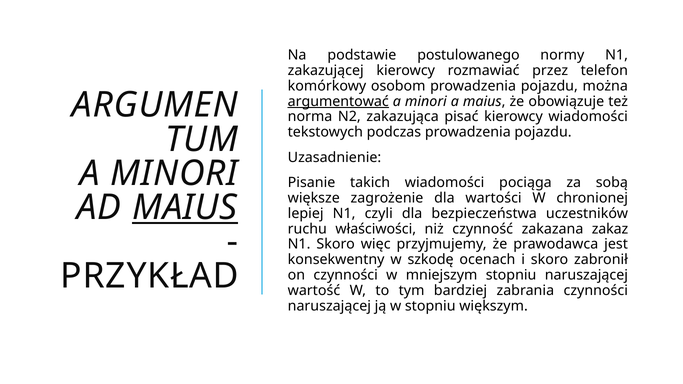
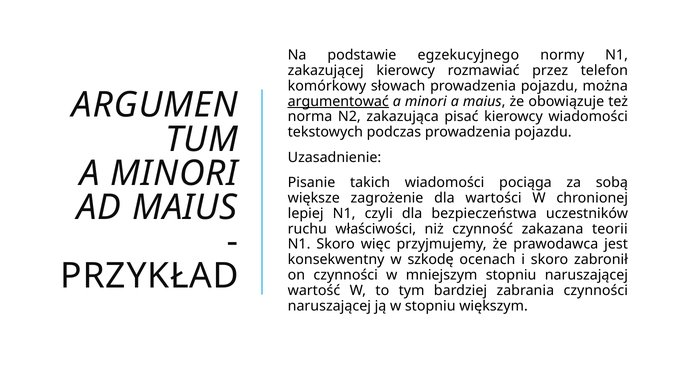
postulowanego: postulowanego -> egzekucyjnego (468, 55)
osobom: osobom -> słowach (398, 86)
MAIUS underline: present -> none (185, 208)
zakaz: zakaz -> teorii (610, 229)
